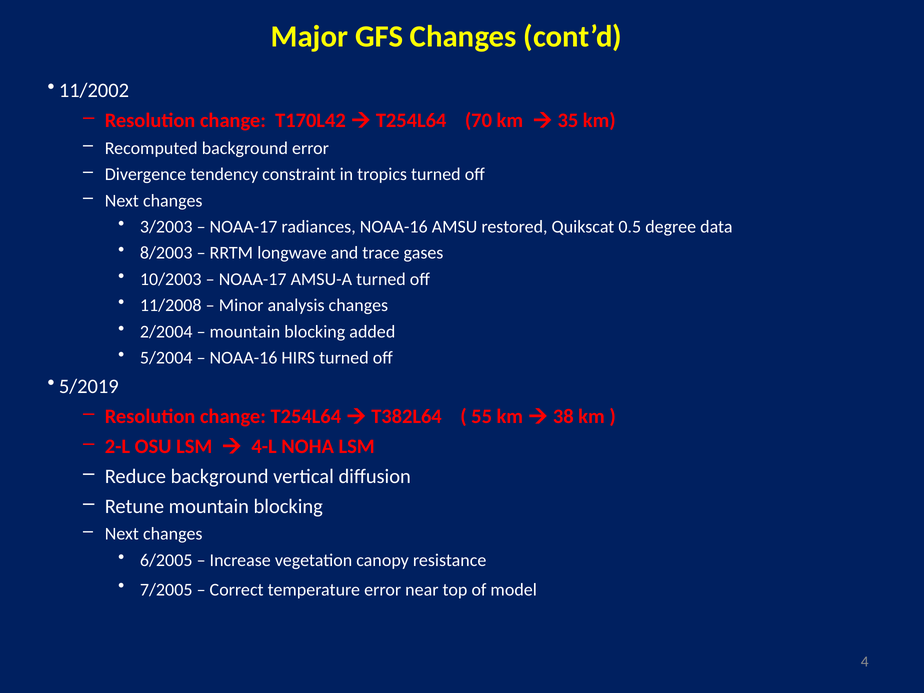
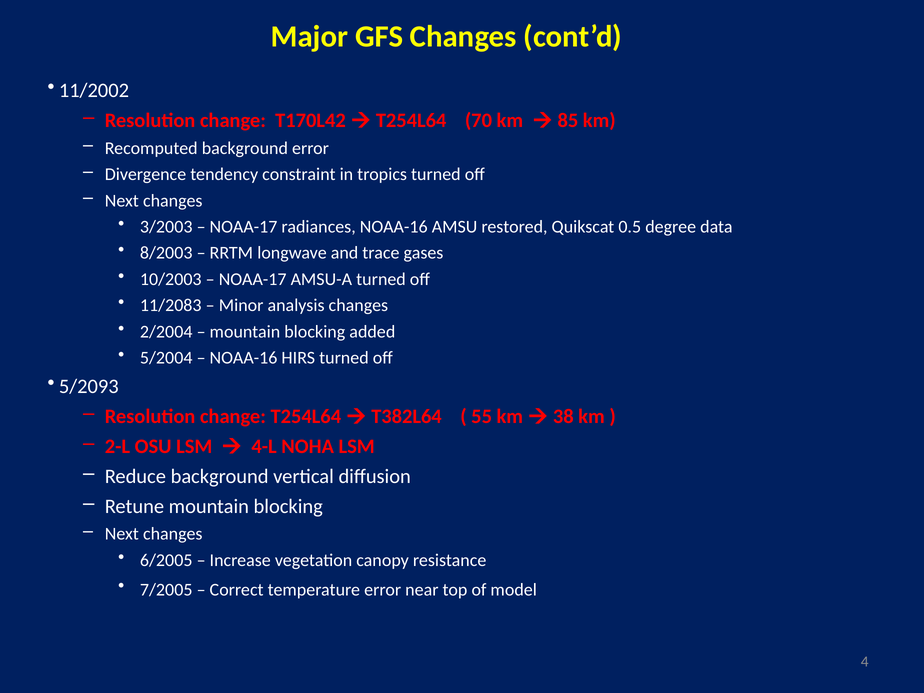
35: 35 -> 85 (568, 121)
11/2008: 11/2008 -> 11/2083 (171, 306)
5/2019: 5/2019 -> 5/2093 (89, 387)
